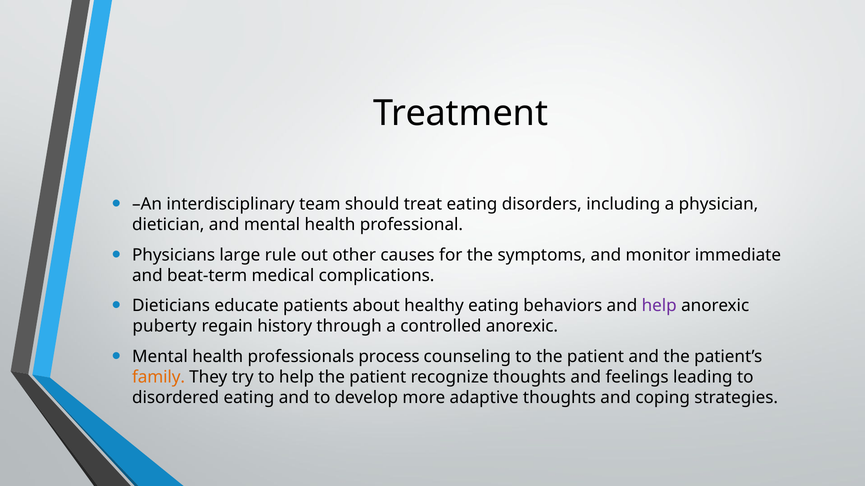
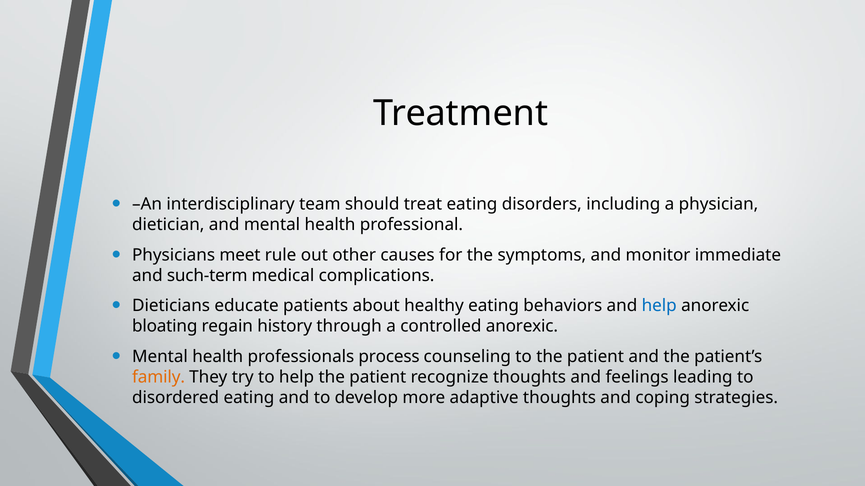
large: large -> meet (240, 255)
beat-term: beat-term -> such-term (207, 276)
help colour: purple -> blue (659, 306)
puberty: puberty -> bloating (165, 327)
